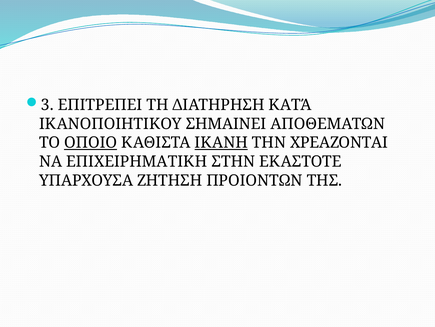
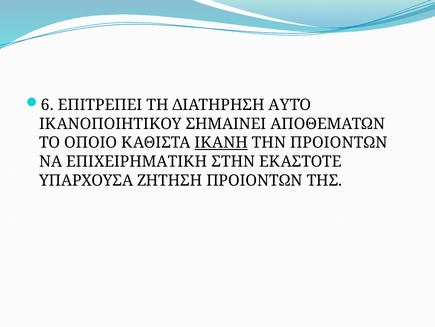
3: 3 -> 6 (47, 105)
ΚΑΤΆ: ΚΑΤΆ -> ΑΥΤΌ (290, 105)
ΟΠΟΙΟ underline: present -> none (91, 142)
ΤΗΝ ΧΡΕΑΖΟΝΤΑΙ: ΧΡΕΑΖΟΝΤΑΙ -> ΠΡΟΙΟΝΤΩΝ (339, 142)
